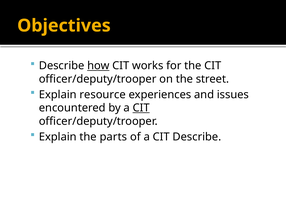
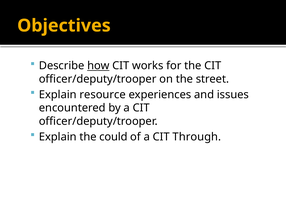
CIT underline: present -> none (141, 108)
parts: parts -> could (113, 137)
CIT Describe: Describe -> Through (197, 137)
